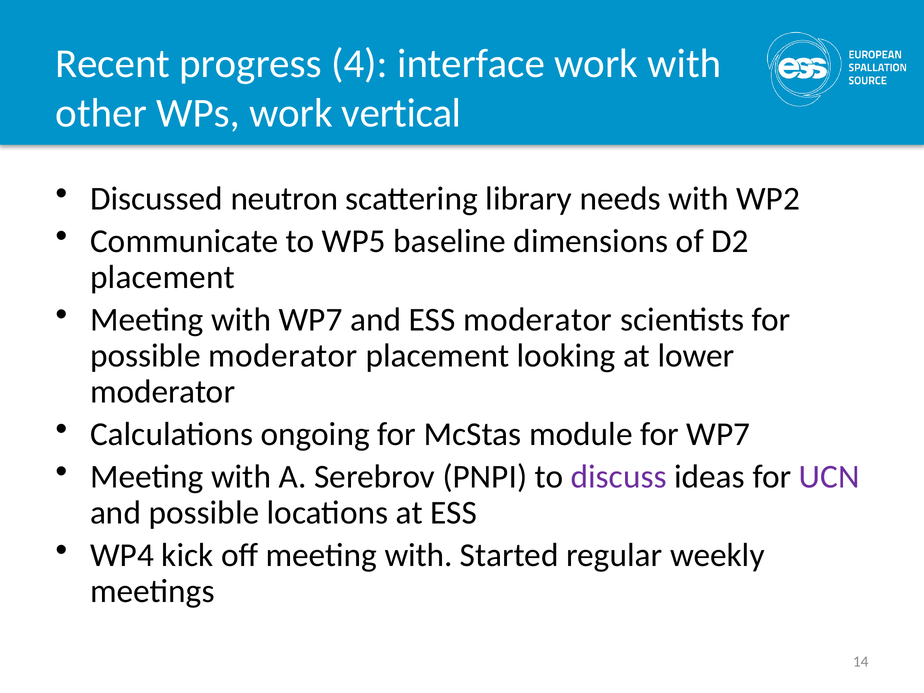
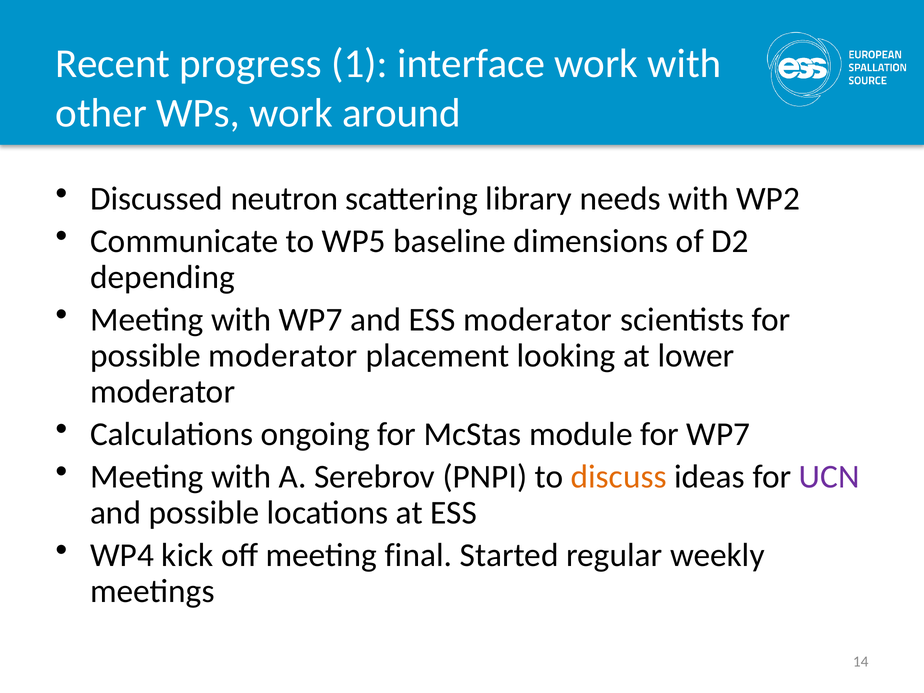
4: 4 -> 1 (360, 64)
vertical: vertical -> around (401, 113)
placement: placement -> depending (163, 277)
discuss colour: purple -> orange (619, 477)
off meeting with: with -> final (419, 555)
